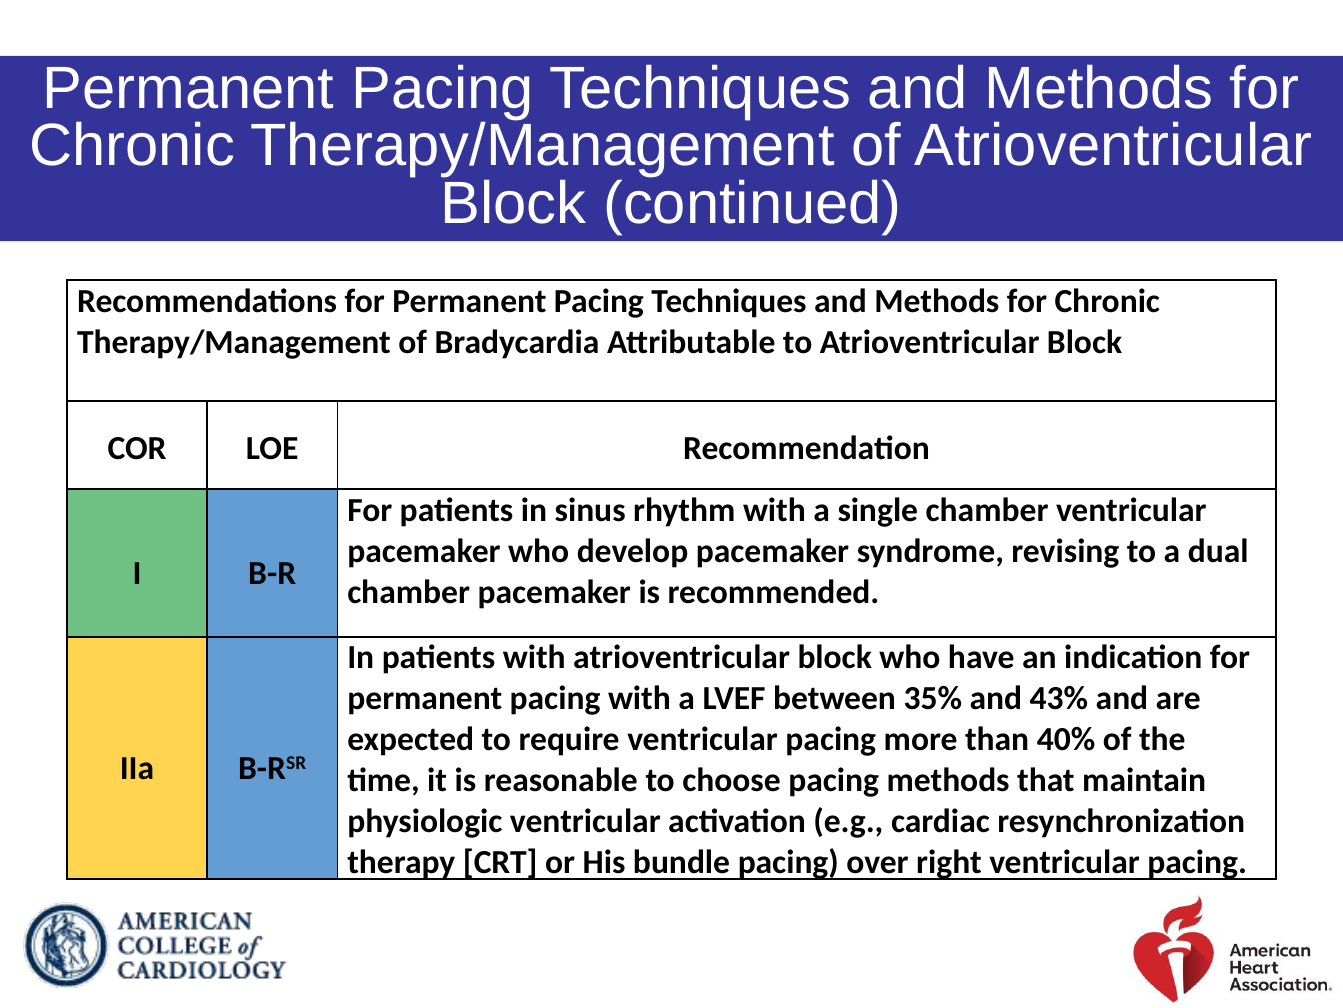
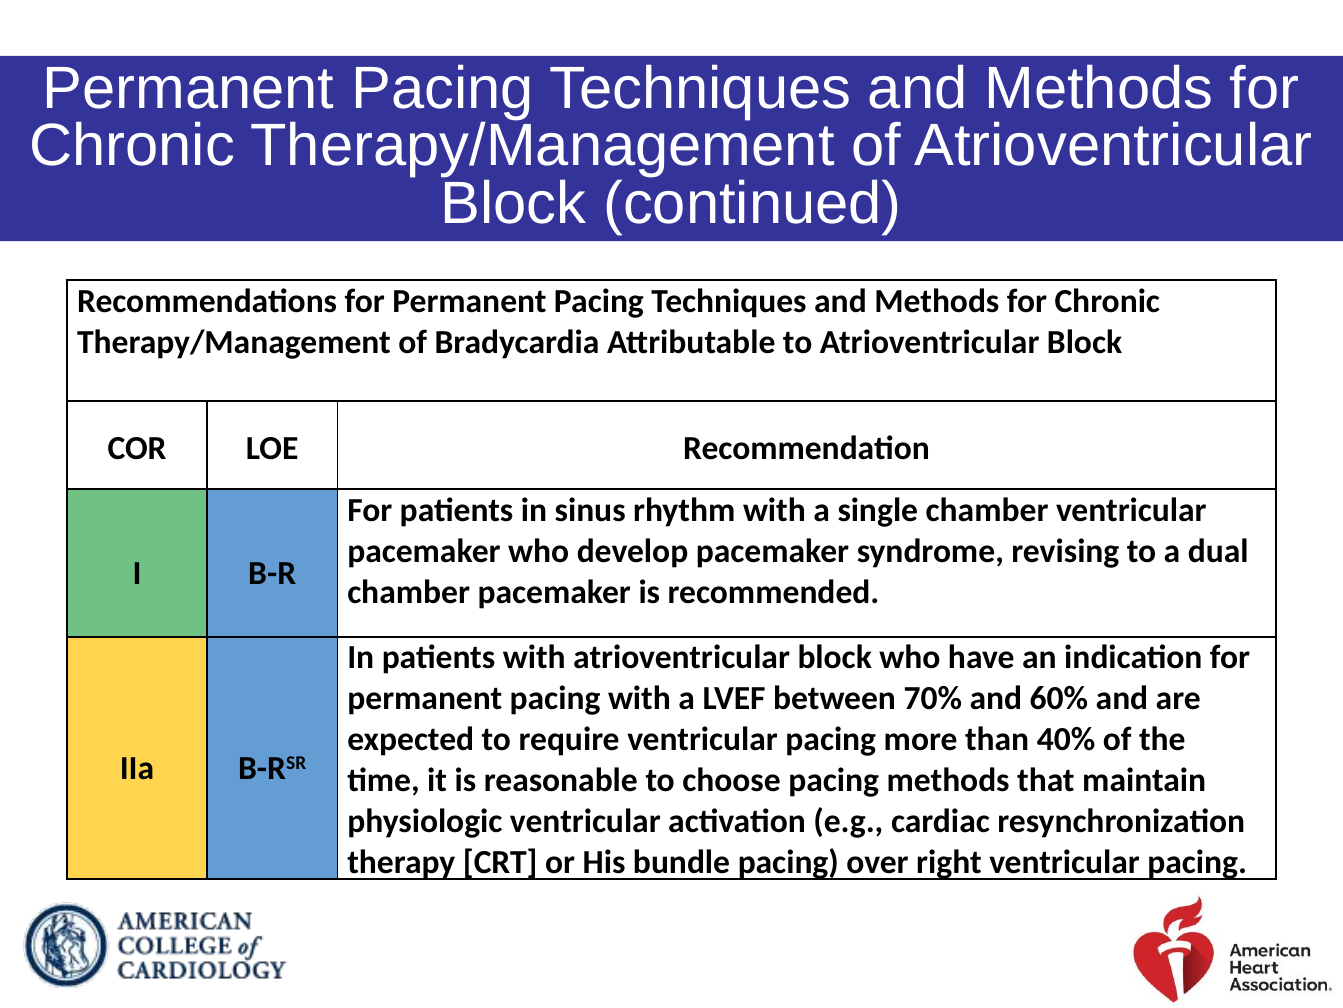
35%: 35% -> 70% (933, 698)
43%: 43% -> 60% (1059, 698)
